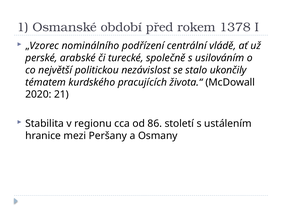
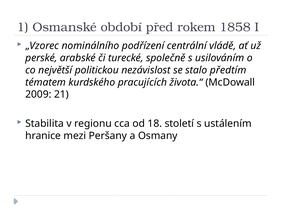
1378: 1378 -> 1858 (235, 27)
ukončily: ukončily -> předtím (228, 70)
2020: 2020 -> 2009 (38, 95)
86: 86 -> 18 (155, 124)
